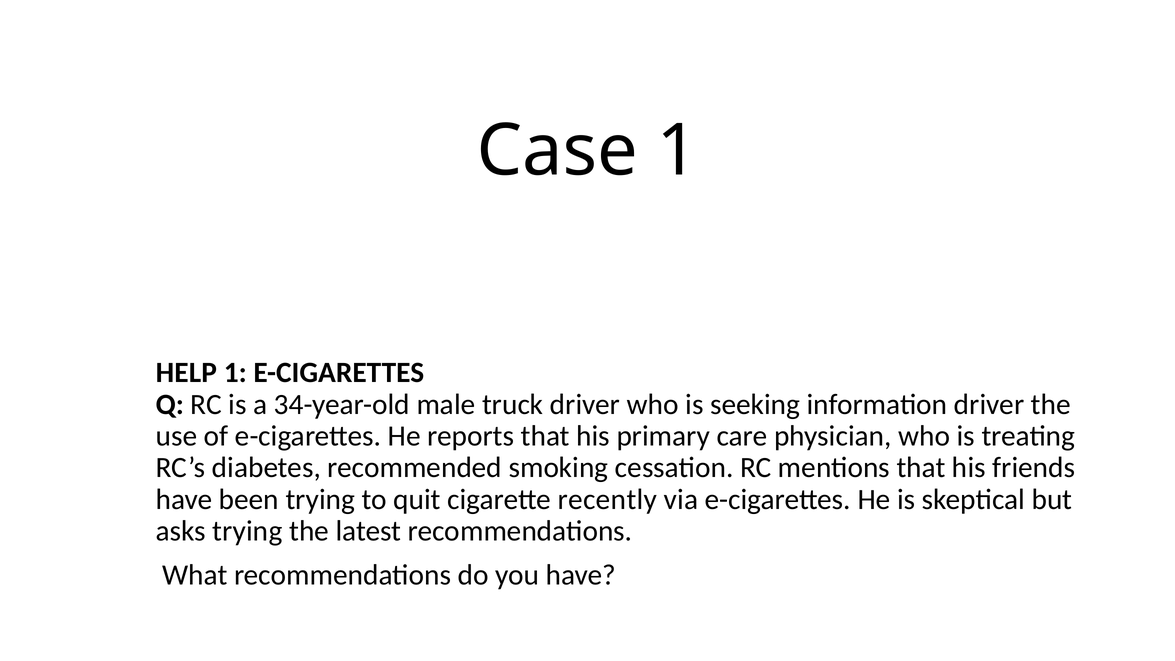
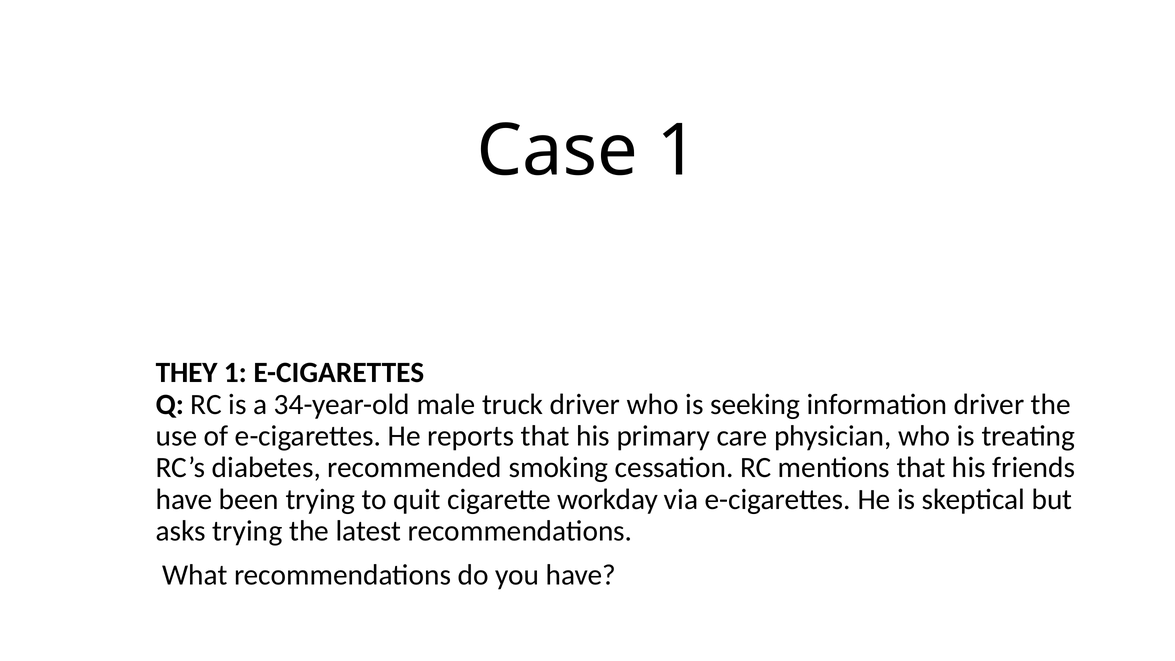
HELP: HELP -> THEY (187, 373)
recently: recently -> workday (608, 499)
